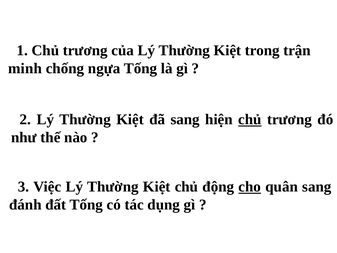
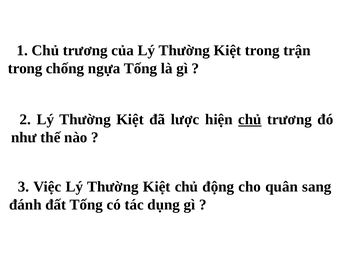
minh: minh -> trong (25, 68)
đã sang: sang -> lược (185, 119)
cho underline: present -> none (250, 187)
